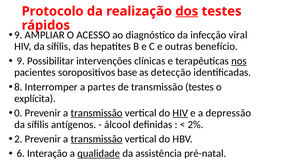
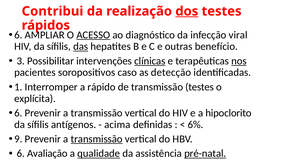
Protocolo: Protocolo -> Contribui (53, 11)
9: 9 -> 6 (18, 35)
ACESSO underline: none -> present (93, 35)
das underline: none -> present (81, 46)
9: 9 -> 3 (21, 61)
clínicas underline: none -> present (150, 61)
base: base -> caso (127, 72)
8: 8 -> 1 (18, 87)
partes: partes -> rápido (101, 87)
0: 0 -> 6 (18, 113)
transmissão underline: present -> none (97, 113)
HIV underline: present -> none (180, 113)
depressão: depressão -> hipoclorito (228, 113)
álcool: álcool -> acima (117, 124)
2%: 2% -> 6% (196, 124)
2: 2 -> 9 (18, 139)
Interação: Interação -> Avaliação (47, 153)
pré-natal underline: none -> present (205, 153)
